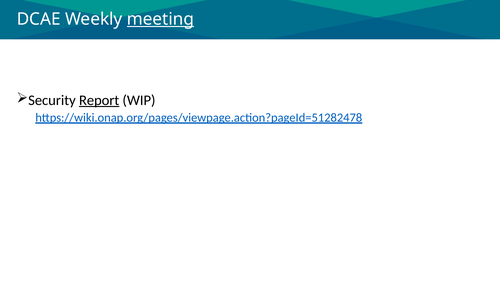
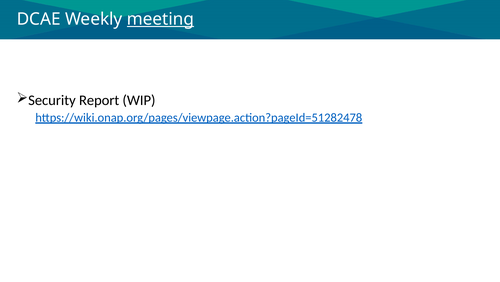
Report underline: present -> none (99, 100)
